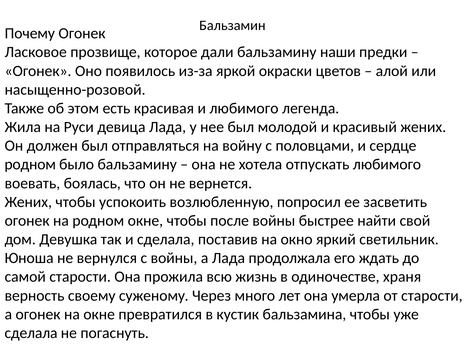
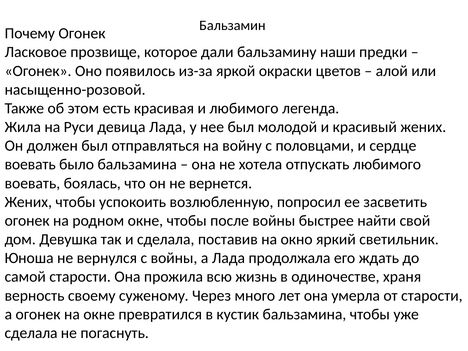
родном: родном -> воевать (30, 164)
было бальзамину: бальзамину -> бальзамина (137, 164)
